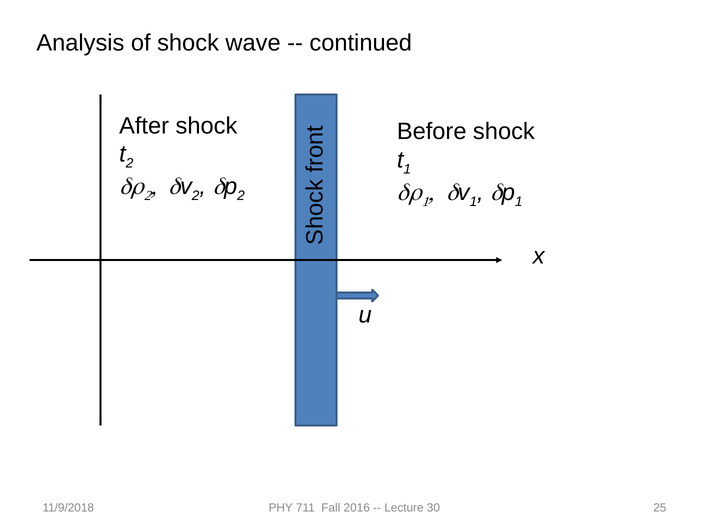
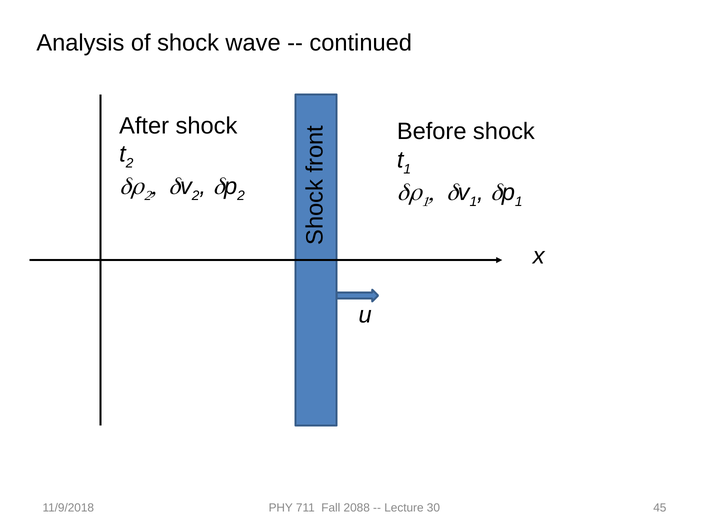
2016: 2016 -> 2088 (357, 508)
25: 25 -> 45 (660, 508)
